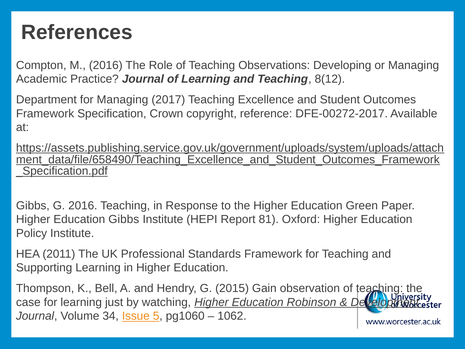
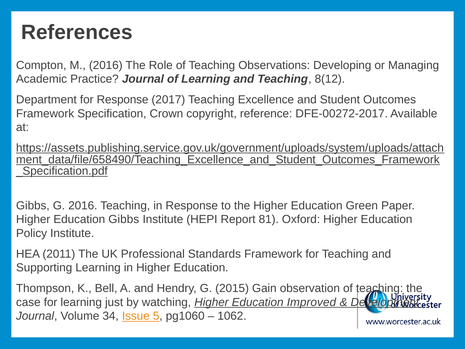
for Managing: Managing -> Response (123, 99)
Robinson: Robinson -> Improved (311, 302)
